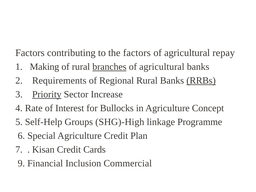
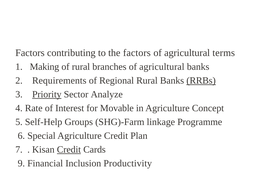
repay: repay -> terms (224, 53)
branches underline: present -> none (109, 67)
Increase: Increase -> Analyze (107, 94)
Bullocks: Bullocks -> Movable (117, 108)
SHG)-High: SHG)-High -> SHG)-Farm (120, 122)
Credit underline: none -> present (69, 150)
Commercial: Commercial -> Productivity (128, 163)
